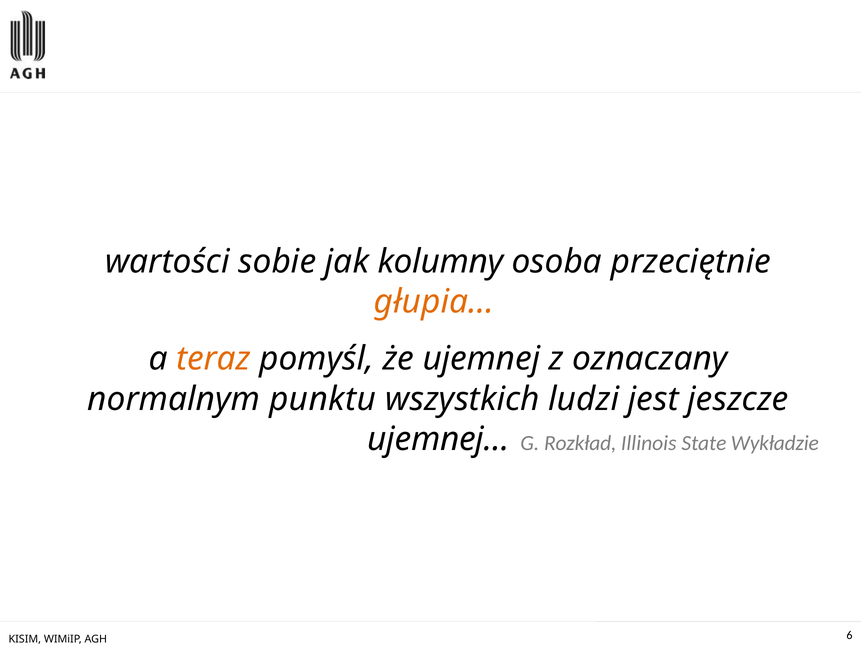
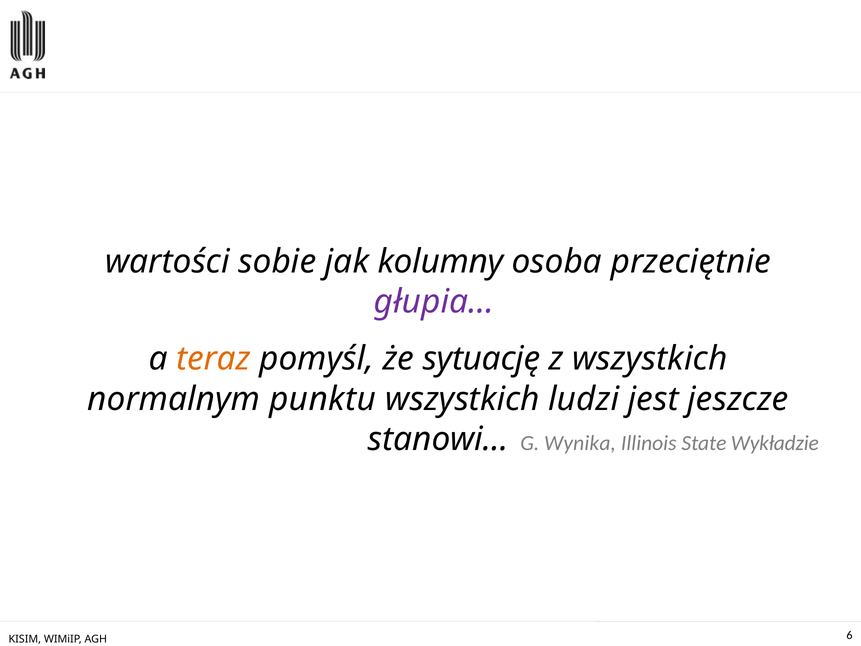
głupia… colour: orange -> purple (434, 302)
ujemnej: ujemnej -> sytuację (482, 359)
z oznaczany: oznaczany -> wszystkich (650, 359)
ujemnej…: ujemnej… -> stanowi… (438, 439)
Rozkład: Rozkład -> Wynika (580, 443)
